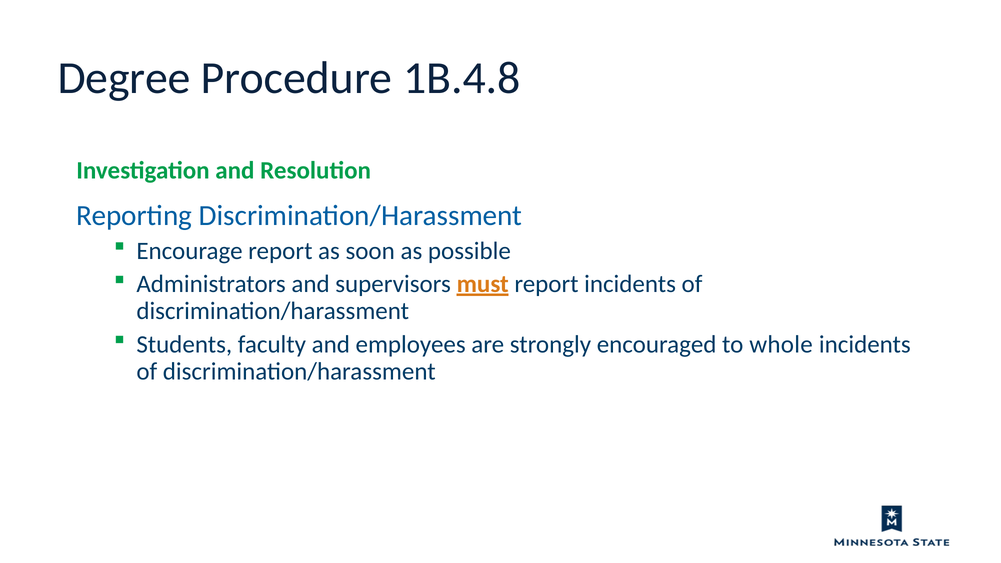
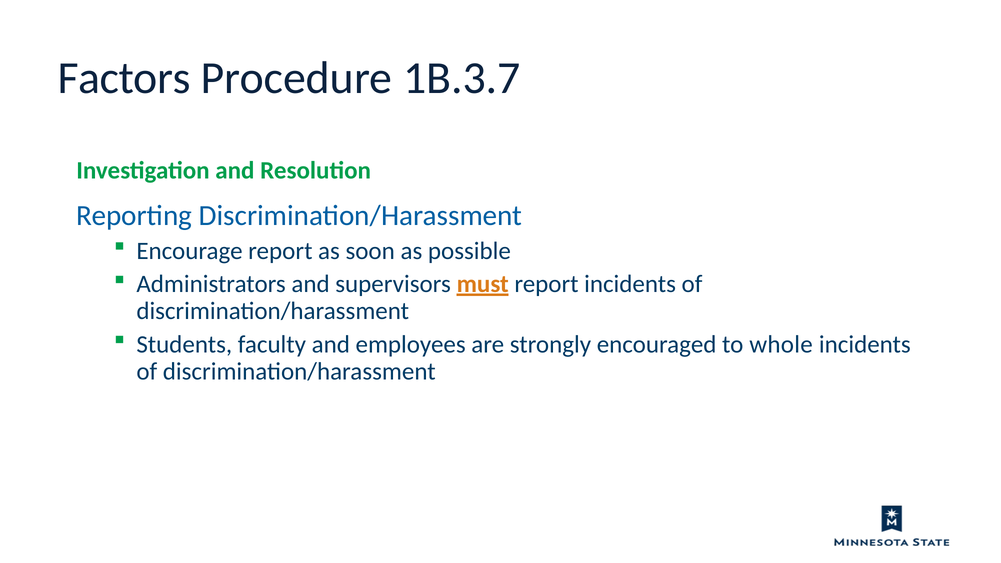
Degree: Degree -> Factors (124, 78)
1B.4.8: 1B.4.8 -> 1B.3.7 (462, 78)
